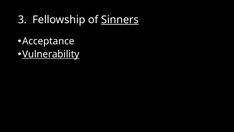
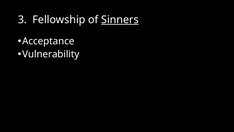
Vulnerability underline: present -> none (51, 54)
